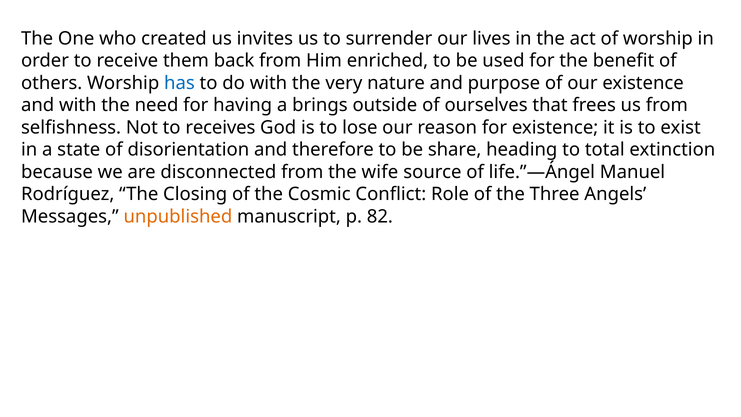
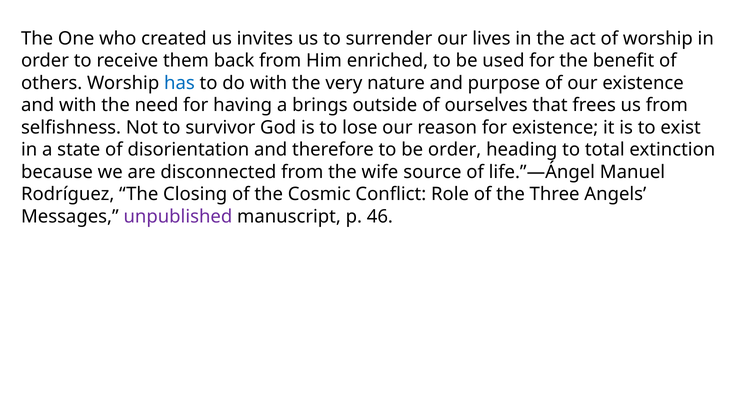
receives: receives -> survivor (220, 127)
be share: share -> order (455, 150)
unpublished colour: orange -> purple (178, 216)
82: 82 -> 46 (380, 216)
